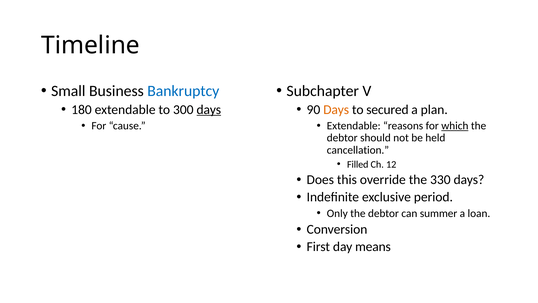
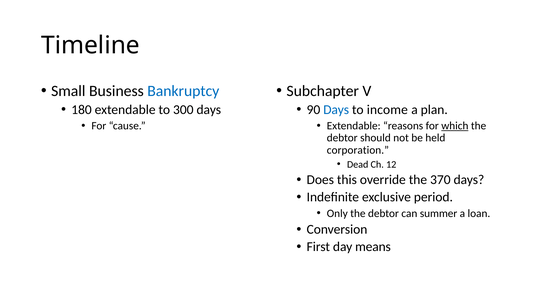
days underline: present -> none (209, 109)
Days colour: orange -> blue (336, 109)
secured: secured -> income (387, 109)
cancellation: cancellation -> corporation (358, 150)
Filled: Filled -> Dead (358, 164)
330: 330 -> 370 (440, 180)
